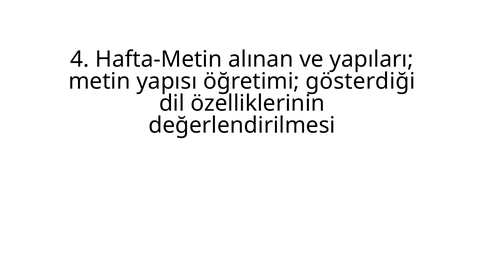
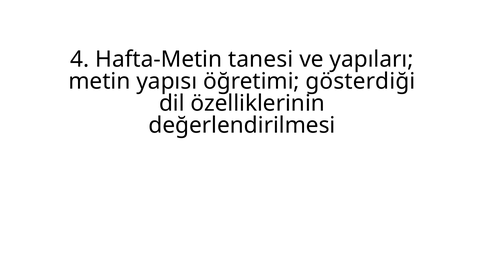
alınan: alınan -> tanesi (261, 59)
